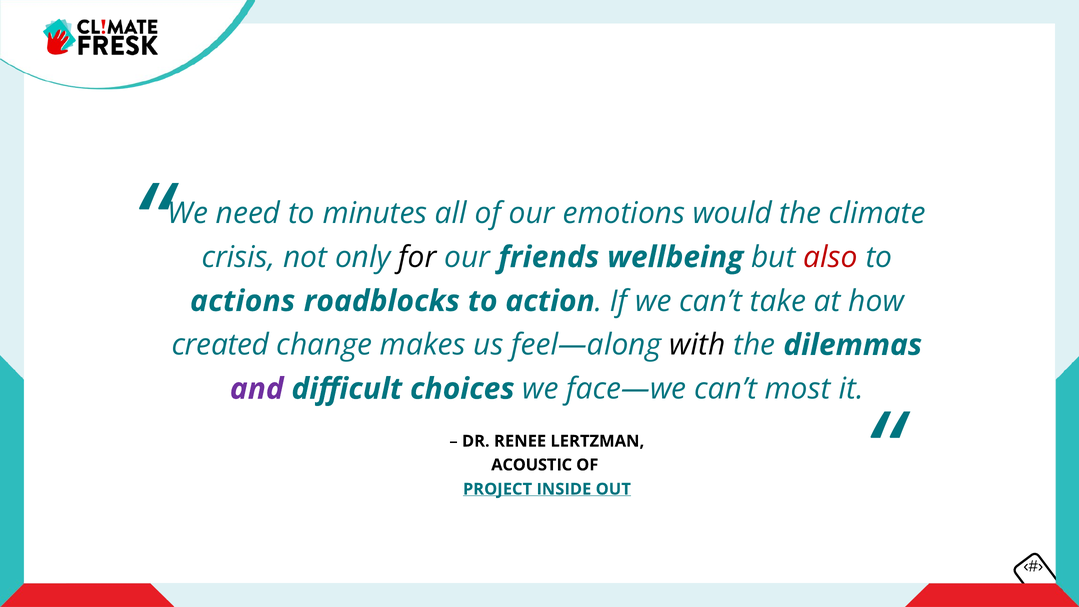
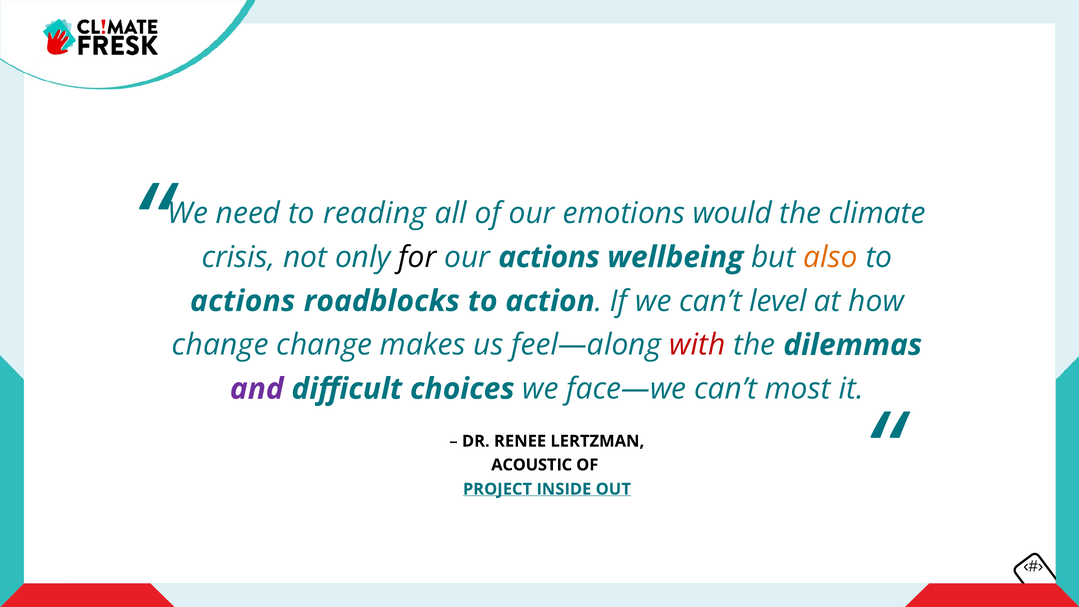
minutes: minutes -> reading (375, 213)
our friends: friends -> actions (549, 257)
also colour: red -> orange (831, 257)
take: take -> level (778, 301)
created: created -> change (220, 345)
with colour: black -> red (697, 345)
